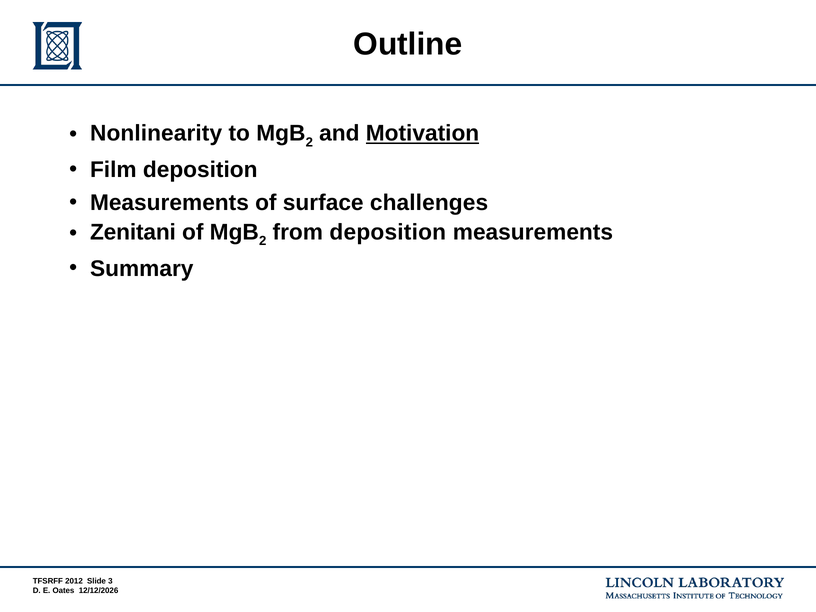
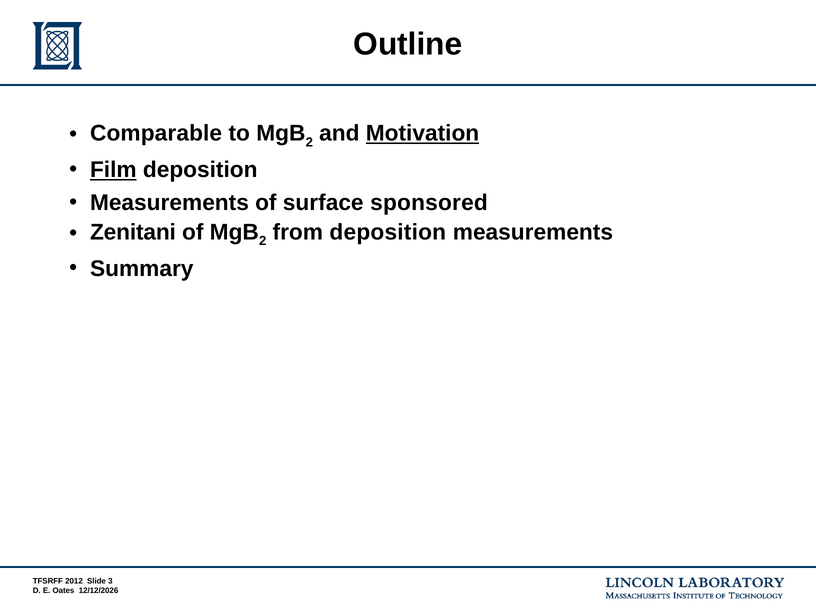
Nonlinearity: Nonlinearity -> Comparable (156, 133)
Film underline: none -> present (113, 170)
challenges: challenges -> sponsored (429, 203)
